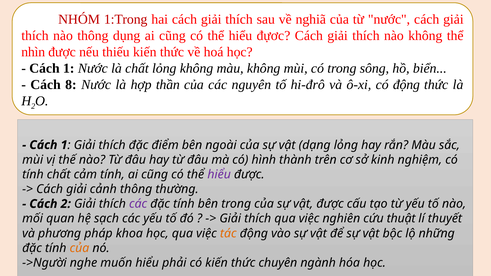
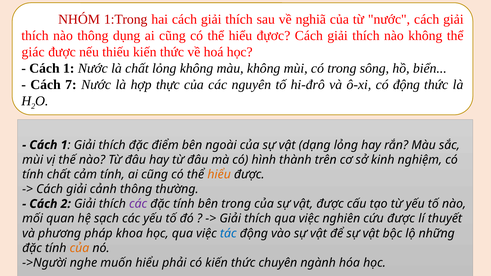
nhìn: nhìn -> giác (33, 52)
8: 8 -> 7 (71, 85)
thần: thần -> thực (168, 85)
hiểu colour: purple -> orange (219, 175)
cứu thuật: thuật -> được (401, 219)
tác colour: orange -> blue (228, 233)
